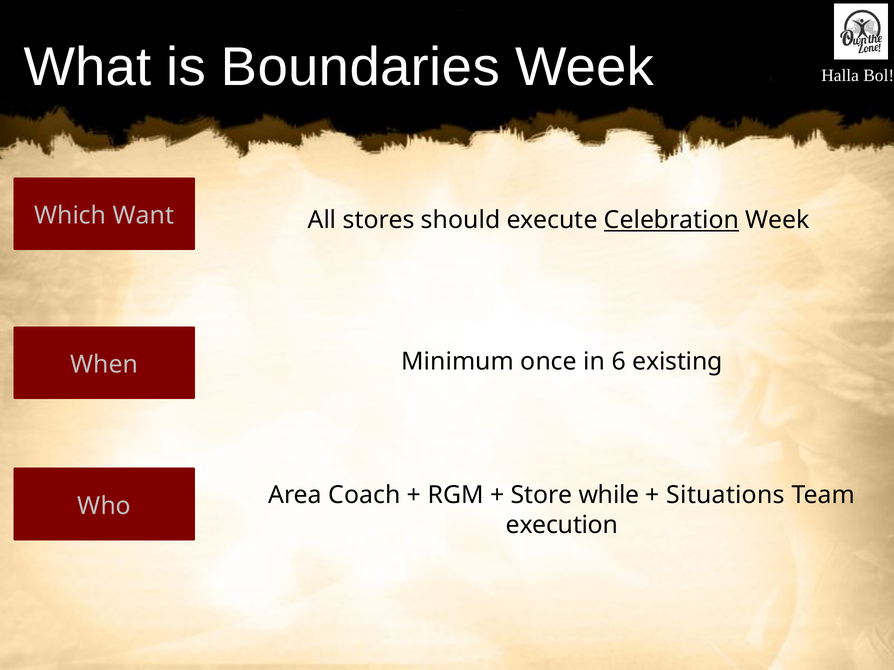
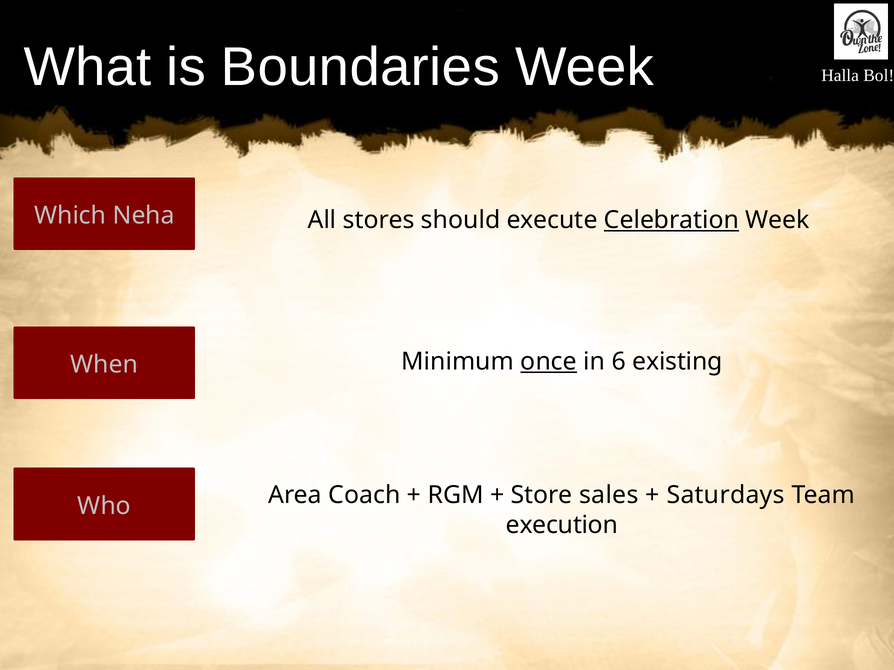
Want: Want -> Neha (144, 216)
once underline: none -> present (549, 362)
while: while -> sales (609, 496)
Situations: Situations -> Saturdays (726, 496)
